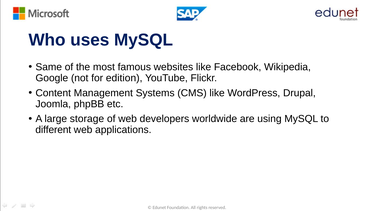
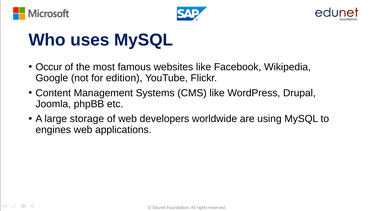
Same: Same -> Occur (49, 67)
different: different -> engines (53, 129)
